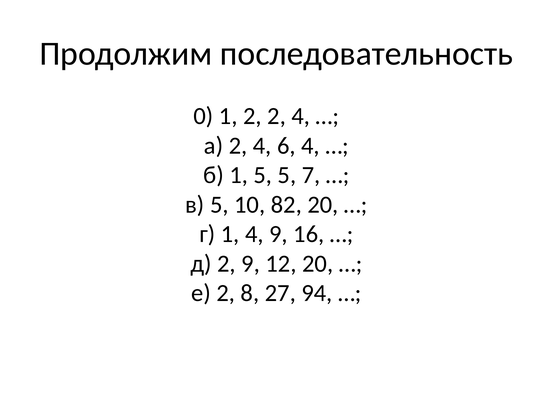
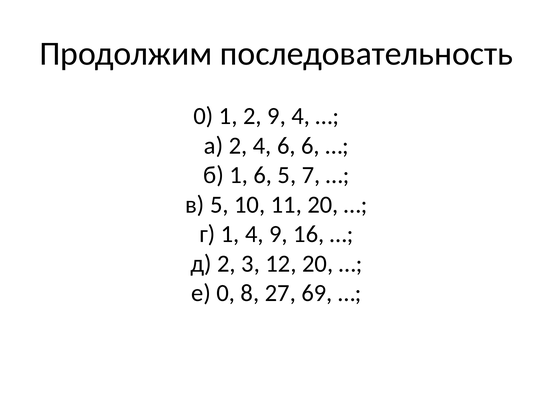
2 2: 2 -> 9 (277, 116)
6 4: 4 -> 6 (310, 146)
1 5: 5 -> 6 (263, 175)
82: 82 -> 11 (286, 205)
2 9: 9 -> 3 (251, 264)
е 2: 2 -> 0 (226, 293)
94: 94 -> 69 (317, 293)
